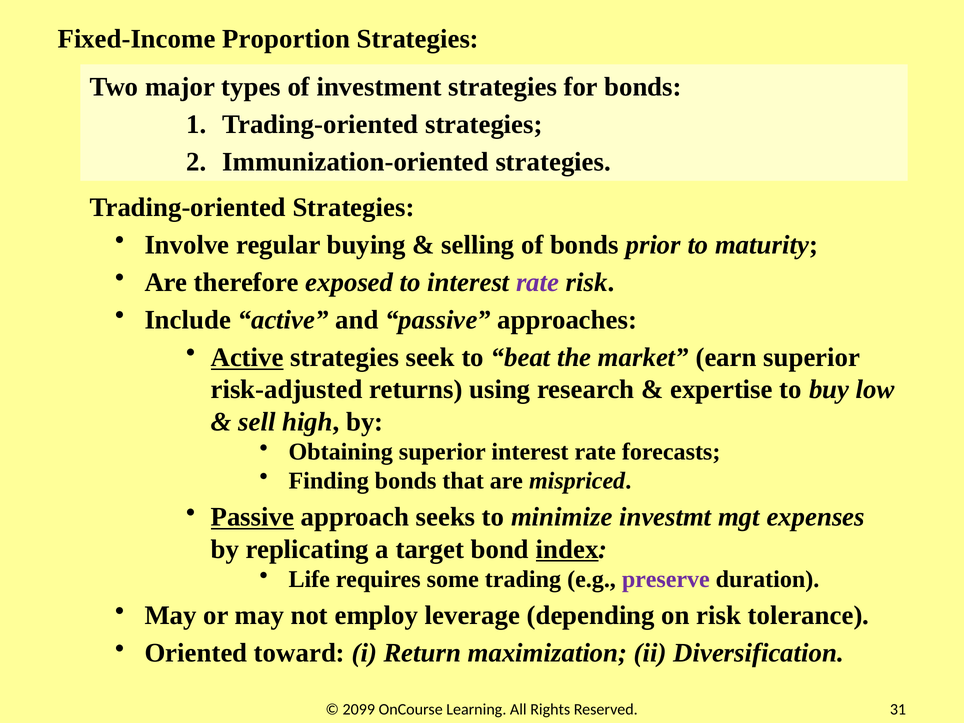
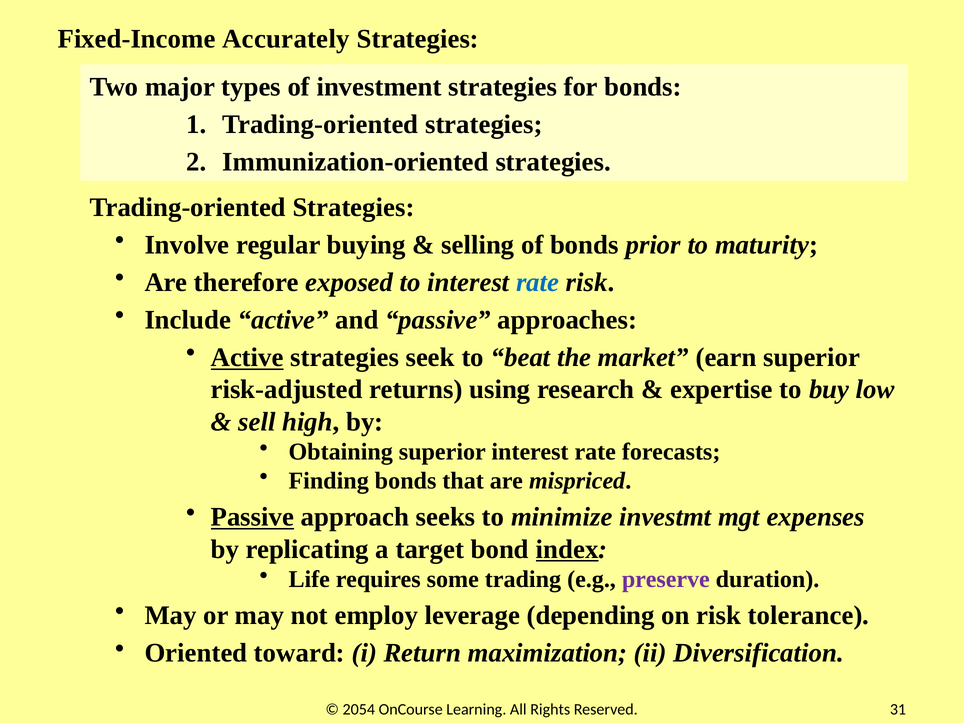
Proportion: Proportion -> Accurately (286, 39)
rate colour: purple -> blue (538, 282)
2099: 2099 -> 2054 (359, 710)
